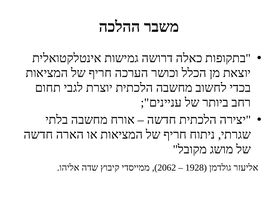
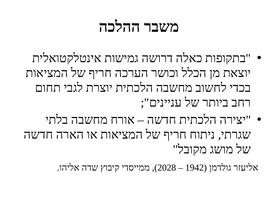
2062: 2062 -> 2028 (167, 168)
1928: 1928 -> 1942 (195, 168)
